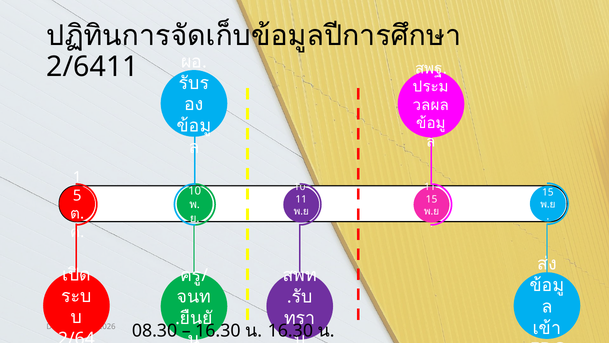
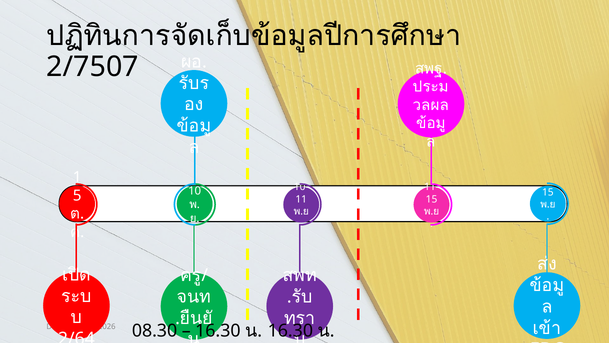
2/6411: 2/6411 -> 2/7507 (93, 67)
